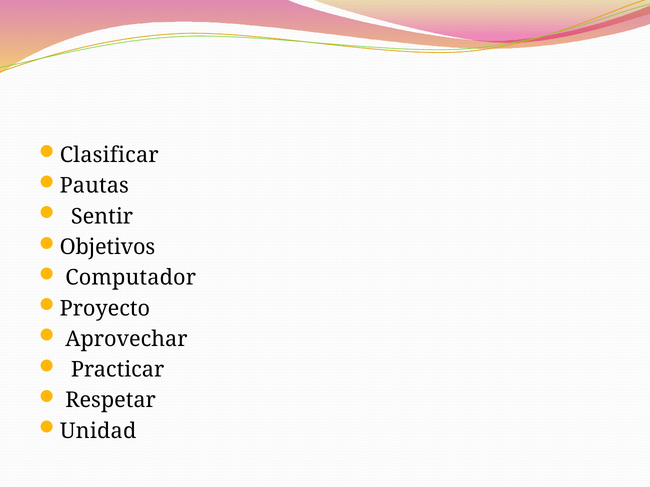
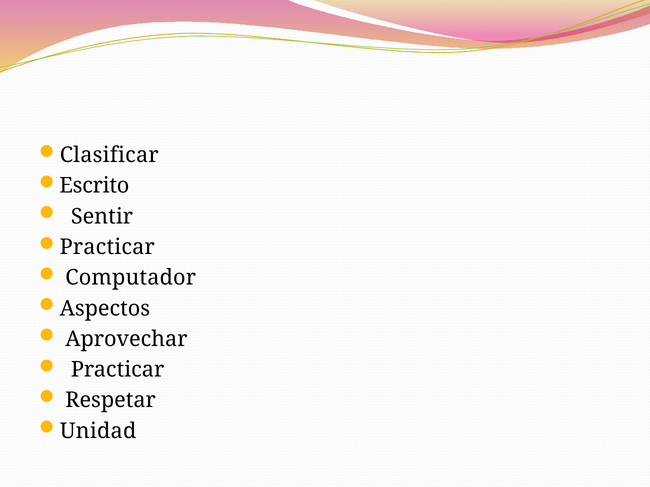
Pautas: Pautas -> Escrito (94, 186)
Objetivos: Objetivos -> Practicar (107, 247)
Proyecto: Proyecto -> Aspectos (105, 309)
